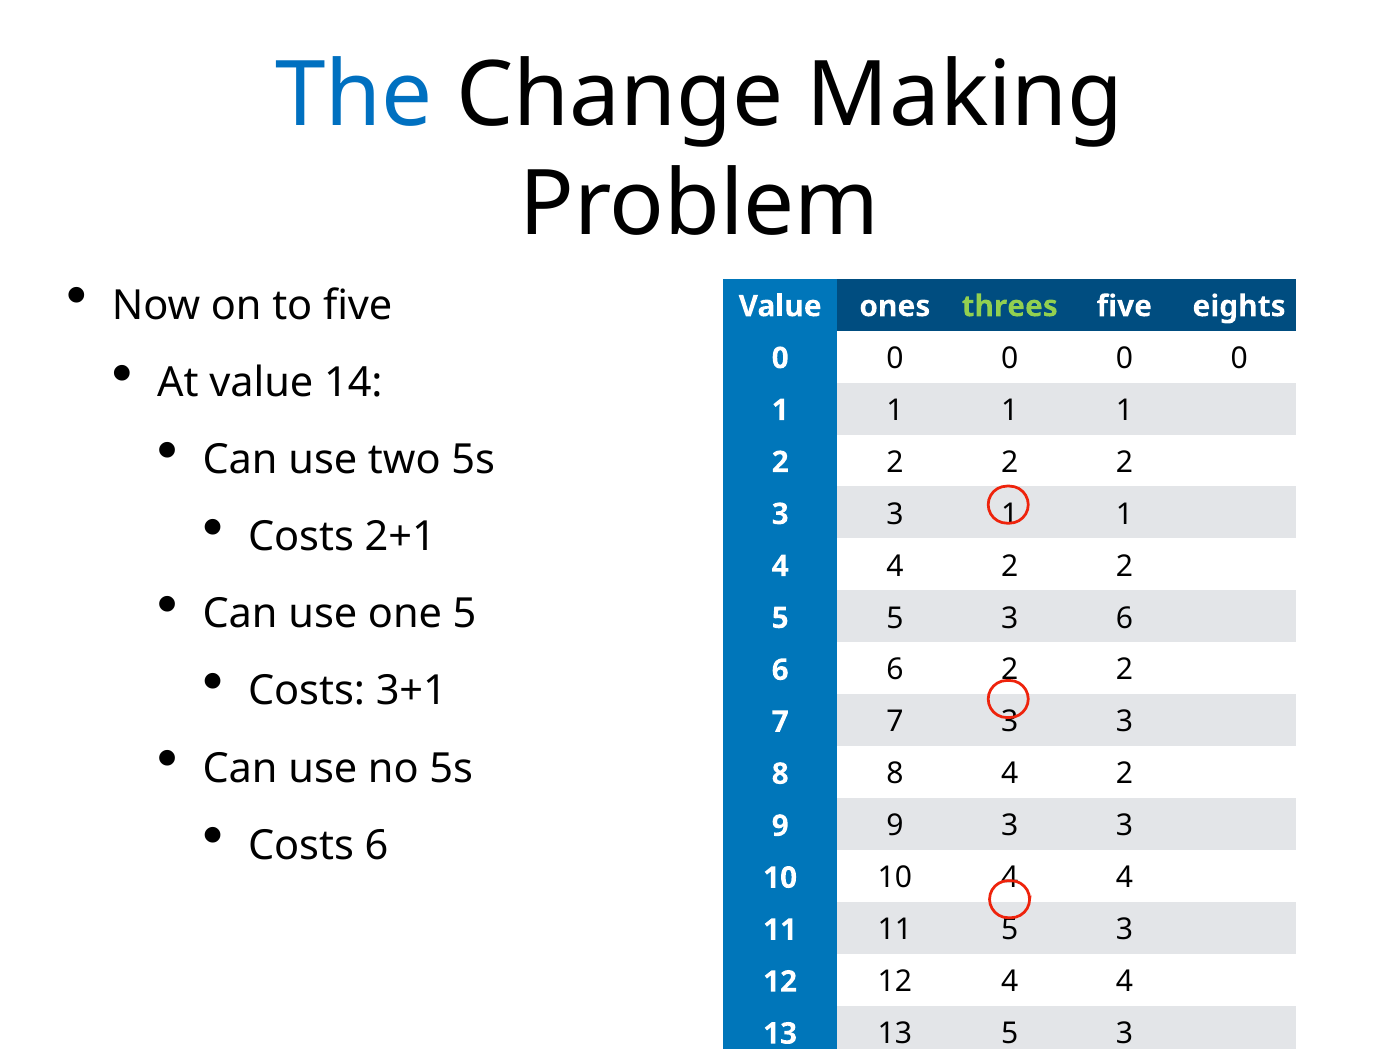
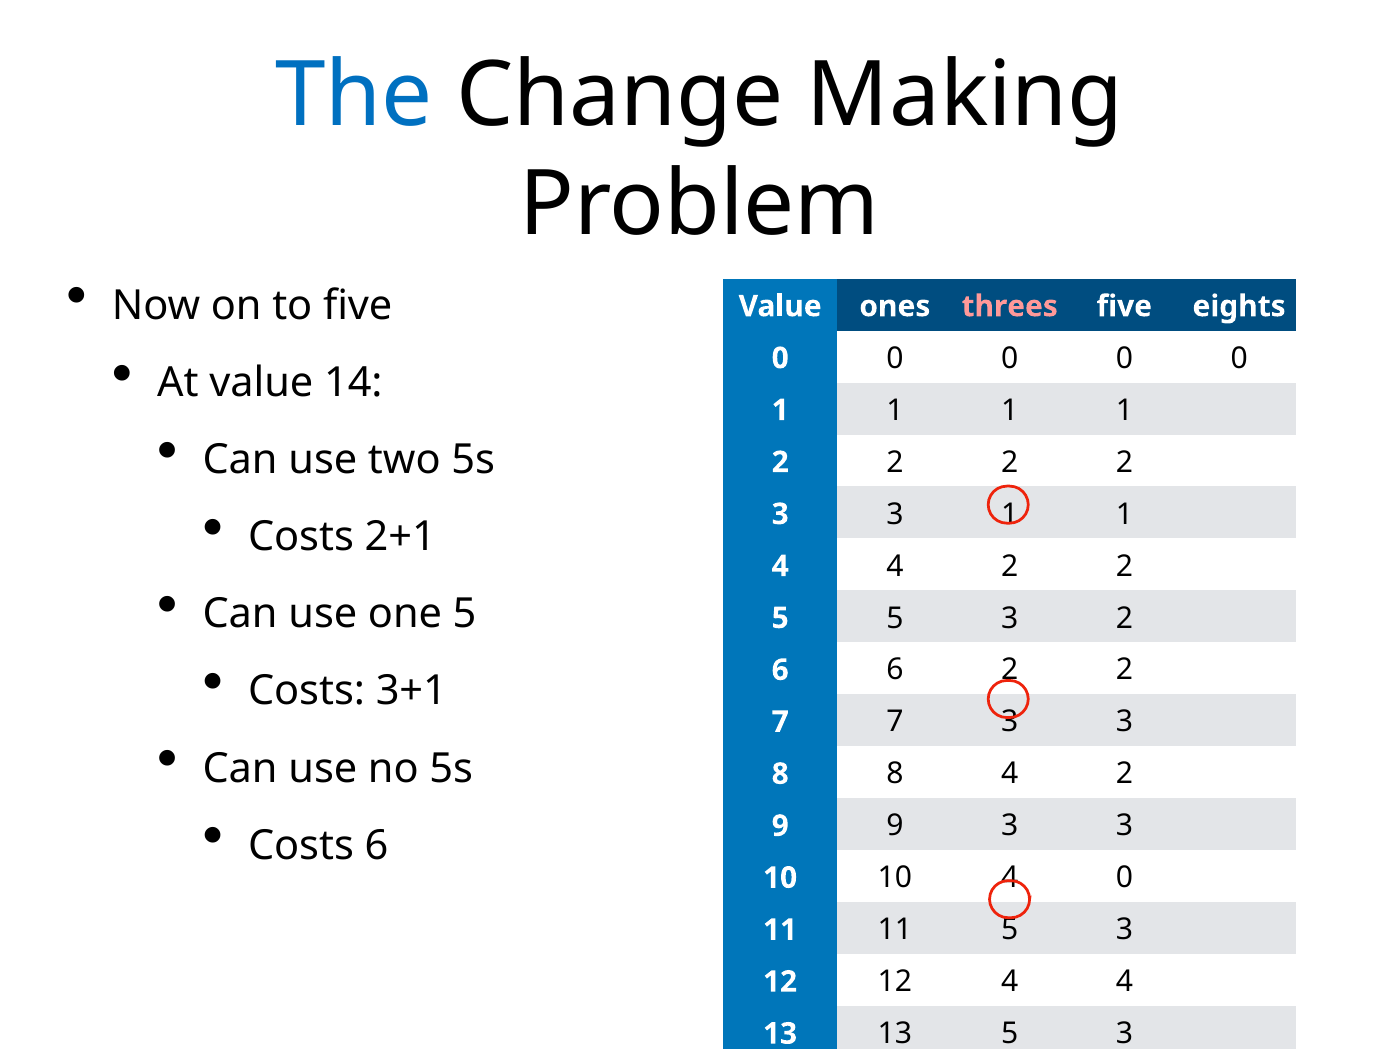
threes colour: light green -> pink (1010, 306)
3 6: 6 -> 2 (1124, 618)
10 4 4: 4 -> 0 (1124, 878)
